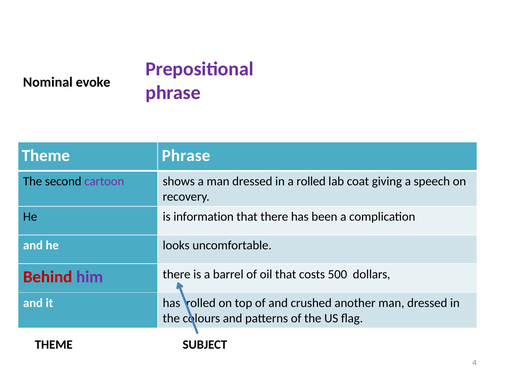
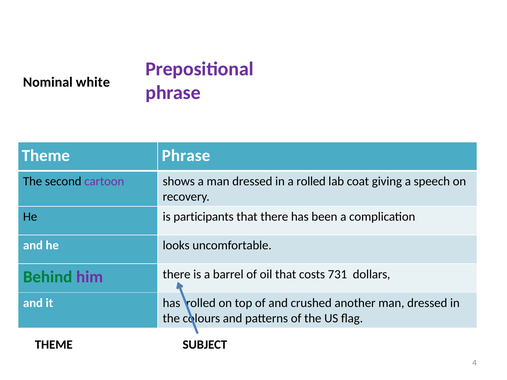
evoke: evoke -> white (93, 82)
information: information -> participants (204, 217)
Behind colour: red -> green (48, 277)
500: 500 -> 731 (337, 274)
